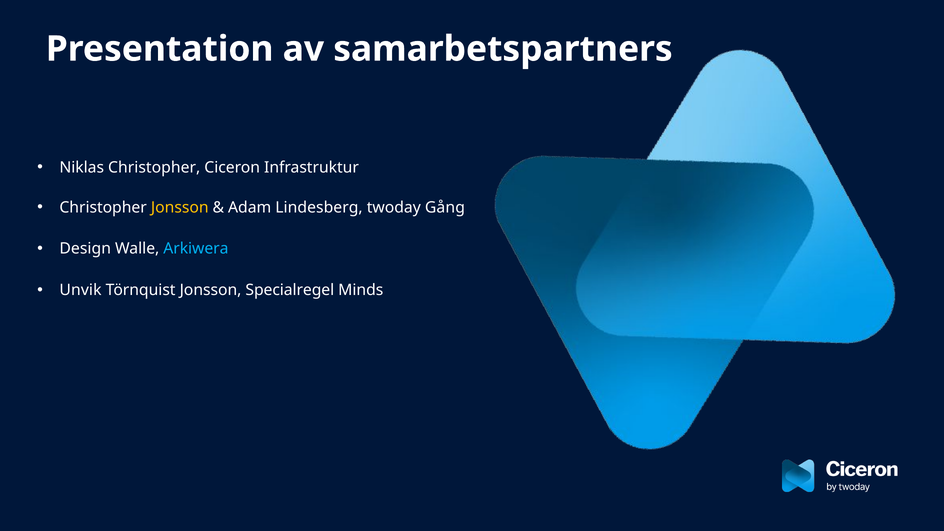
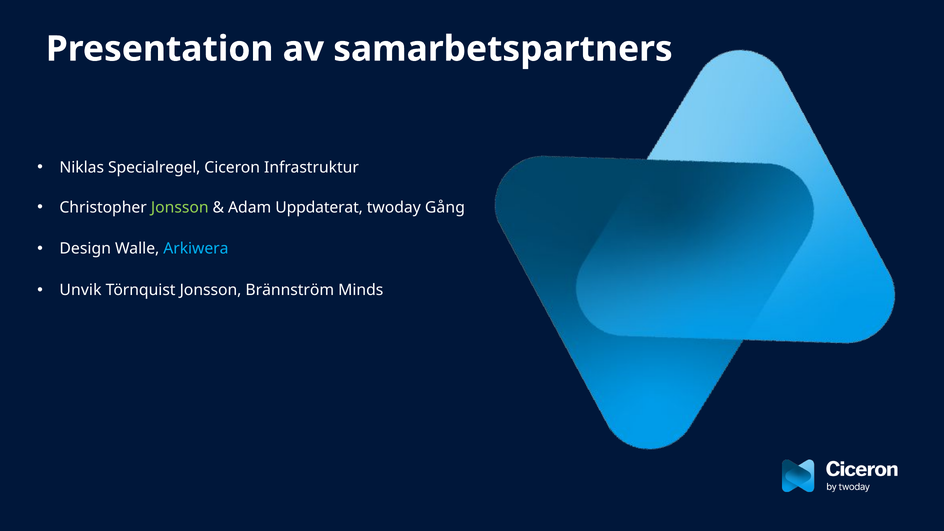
Niklas Christopher: Christopher -> Specialregel (154, 168)
Jonsson colour: yellow -> light green (180, 207)
Lindesberg: Lindesberg -> Uppdaterat (319, 207)
Specialregel: Specialregel -> Brännström (290, 290)
